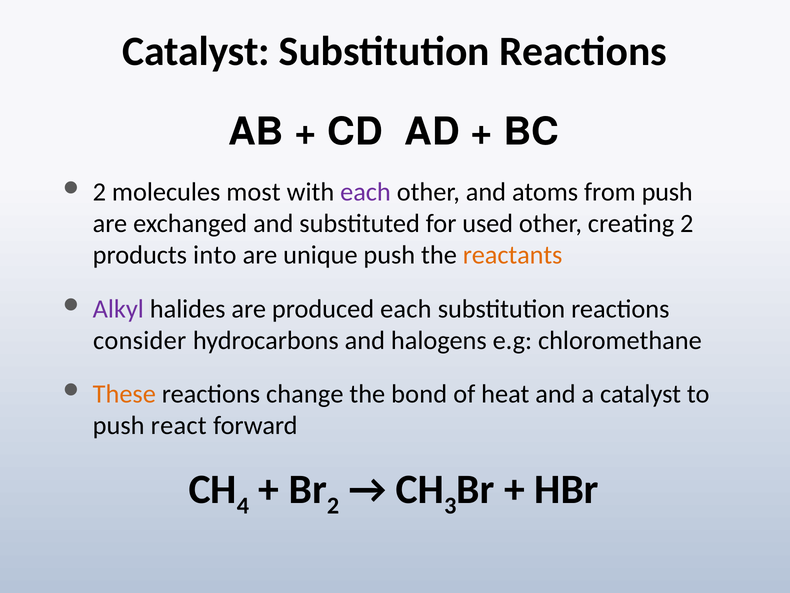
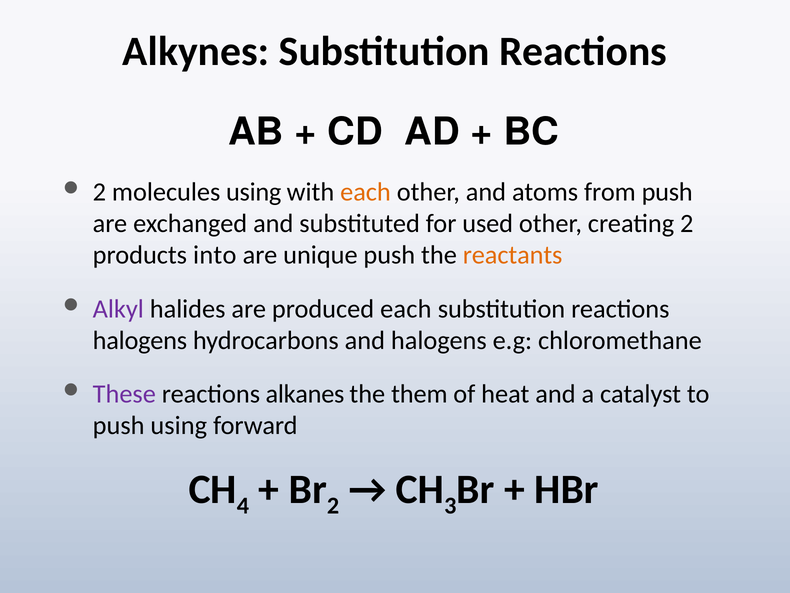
Catalyst: Catalyst -> Alkynes (196, 51)
molecules most: most -> using (254, 192)
each colour: purple -> orange (366, 192)
consider: consider -> halogens (140, 340)
These colour: orange -> purple (124, 394)
change: change -> alkanes (305, 394)
bond: bond -> them (419, 394)
push react: react -> using (179, 425)
